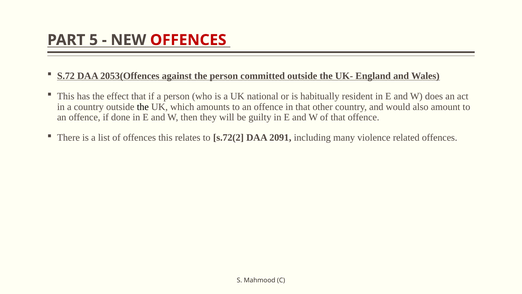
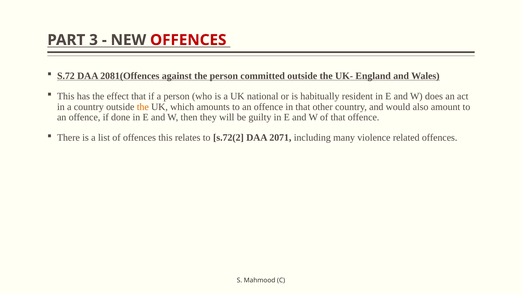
5: 5 -> 3 (94, 40)
2053(Offences: 2053(Offences -> 2081(Offences (130, 76)
the colour: black -> orange (143, 107)
2091: 2091 -> 2071 (280, 138)
